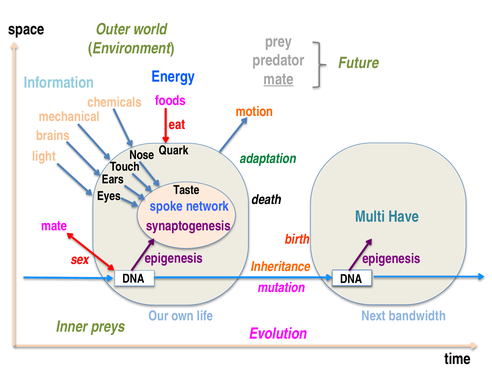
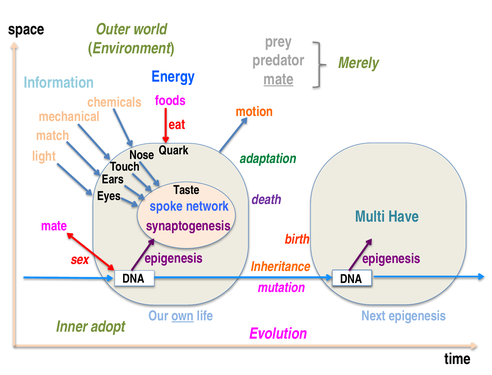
Future: Future -> Merely (359, 63)
brains: brains -> match (53, 136)
death colour: black -> purple (266, 200)
own underline: none -> present (183, 316)
Next bandwidth: bandwidth -> epigenesis (417, 316)
preys: preys -> adopt (108, 326)
